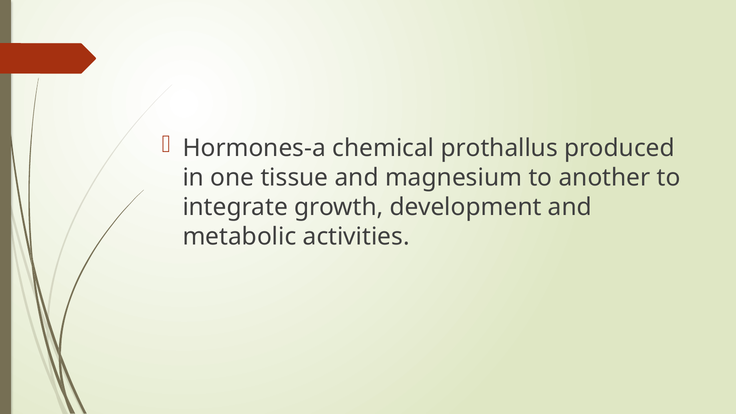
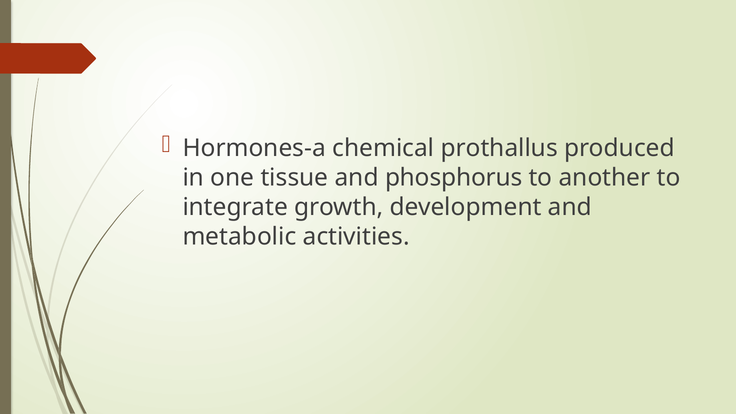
magnesium: magnesium -> phosphorus (454, 177)
